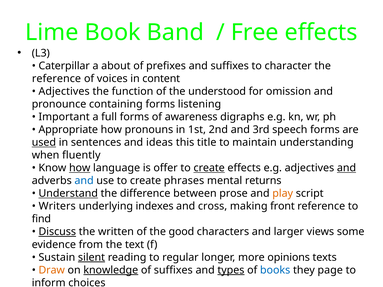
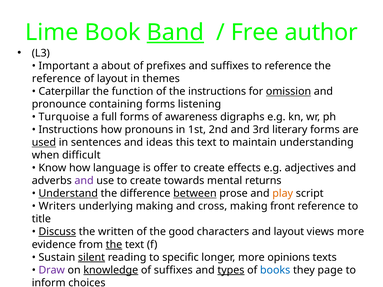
Band underline: none -> present (175, 32)
Free effects: effects -> author (321, 32)
Caterpillar: Caterpillar -> Important (64, 66)
to character: character -> reference (288, 66)
of voices: voices -> layout (112, 79)
content: content -> themes (161, 79)
Adjectives: Adjectives -> Caterpillar (64, 91)
the understood: understood -> instructions (217, 91)
omission underline: none -> present (289, 91)
Important: Important -> Turquoise (64, 117)
Appropriate: Appropriate -> Instructions (68, 130)
speech: speech -> literary (290, 130)
this title: title -> text (207, 143)
fluently: fluently -> difficult (81, 155)
how underline: present -> none (80, 168)
create underline: present -> none (209, 168)
and underline: present -> none (346, 168)
and colour: blue -> purple (84, 181)
phrases: phrases -> towards (184, 181)
between underline: none -> present (195, 194)
underlying indexes: indexes -> making (155, 206)
find: find -> title (41, 219)
and larger: larger -> layout (289, 232)
views some: some -> more (351, 232)
the underline: none -> present (114, 245)
regular: regular -> specific (180, 257)
Draw colour: orange -> purple (52, 270)
